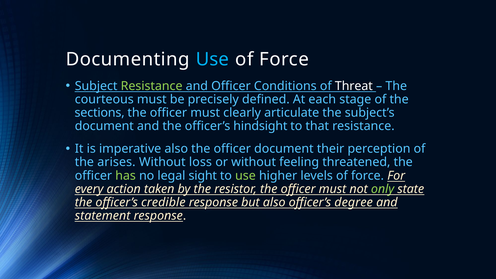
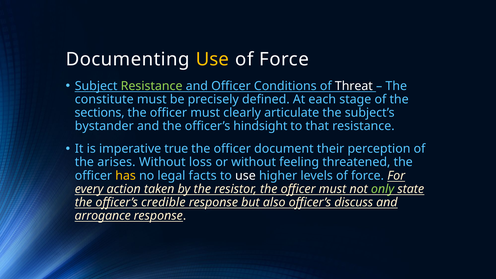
Use colour: light blue -> yellow (212, 59)
courteous: courteous -> constitute (104, 99)
document: document -> bystander (104, 126)
imperative also: also -> true (176, 149)
has colour: light green -> yellow (126, 176)
sight: sight -> facts (203, 176)
use colour: light green -> white (245, 176)
degree: degree -> discuss (354, 202)
statement: statement -> arrogance (103, 216)
